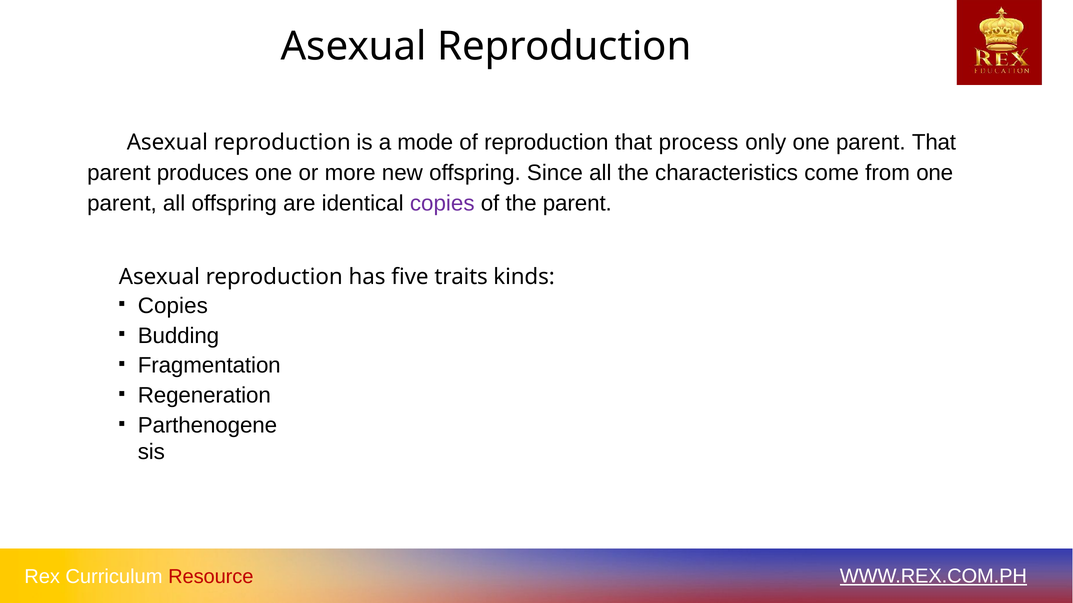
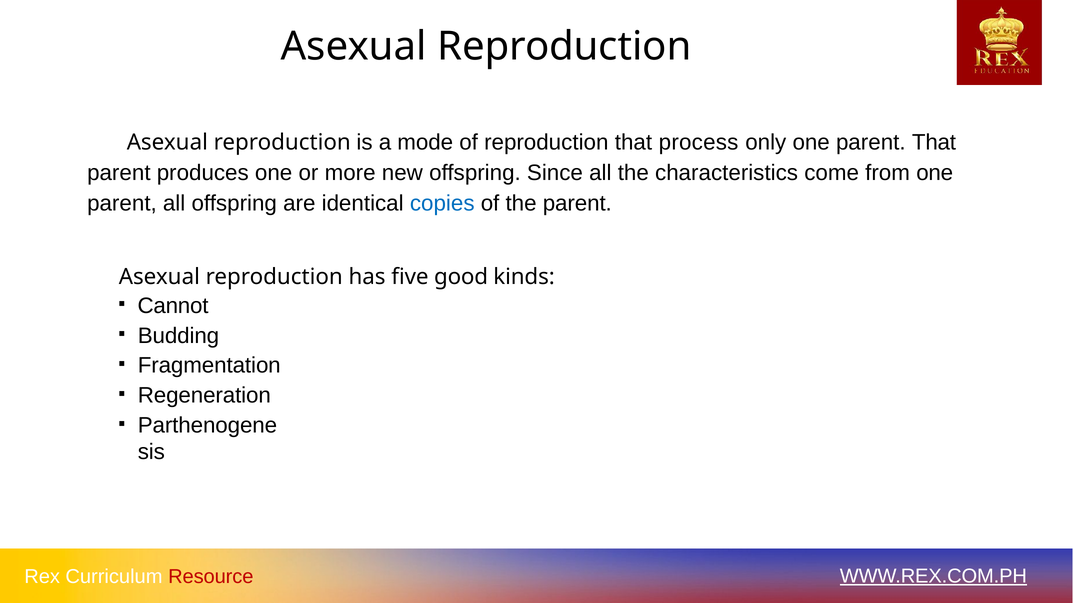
copies colour: purple -> blue (442, 203)
traits: traits -> good (461, 277)
Copies: Copies -> Cannot (173, 306)
